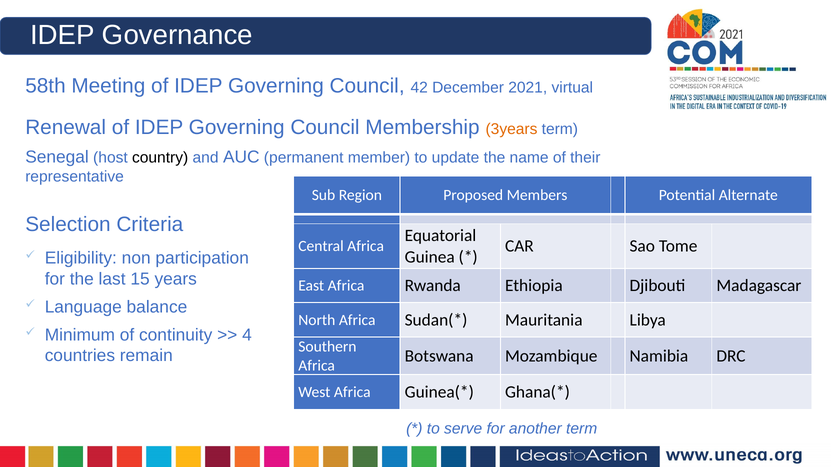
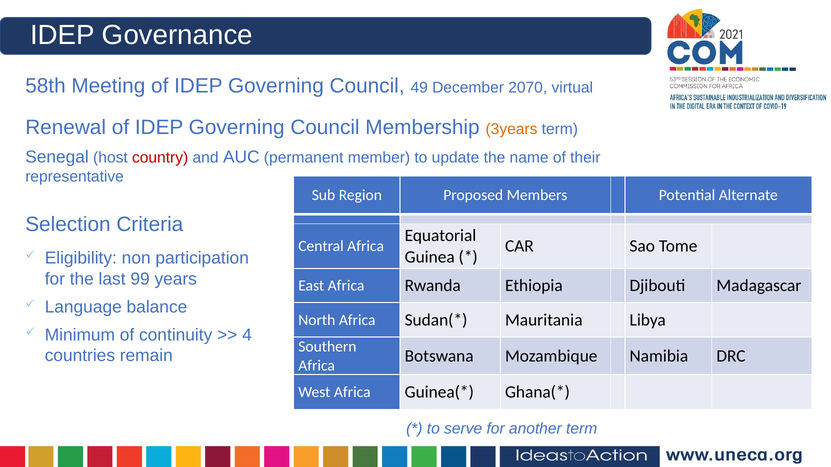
42: 42 -> 49 (419, 87)
2021: 2021 -> 2070 (528, 87)
country colour: black -> red (160, 158)
15: 15 -> 99 (140, 279)
